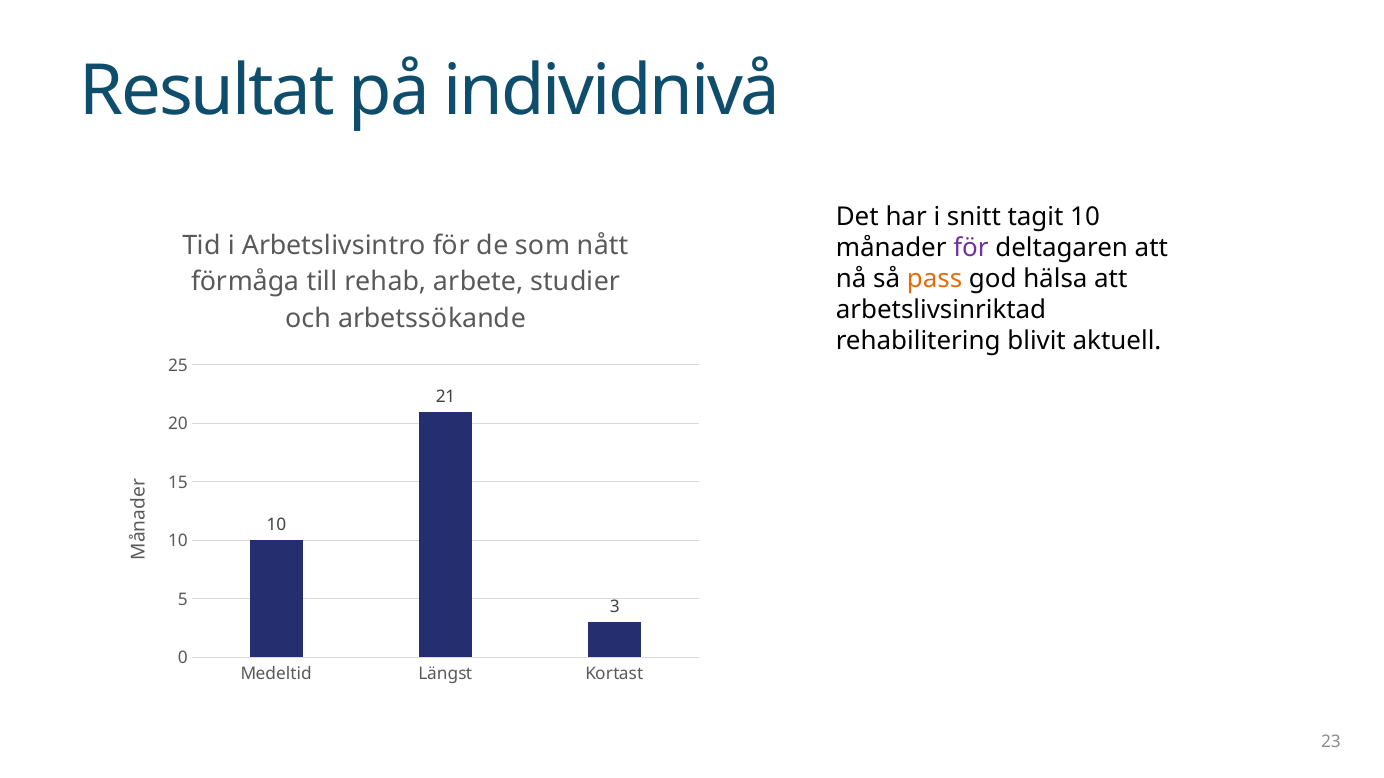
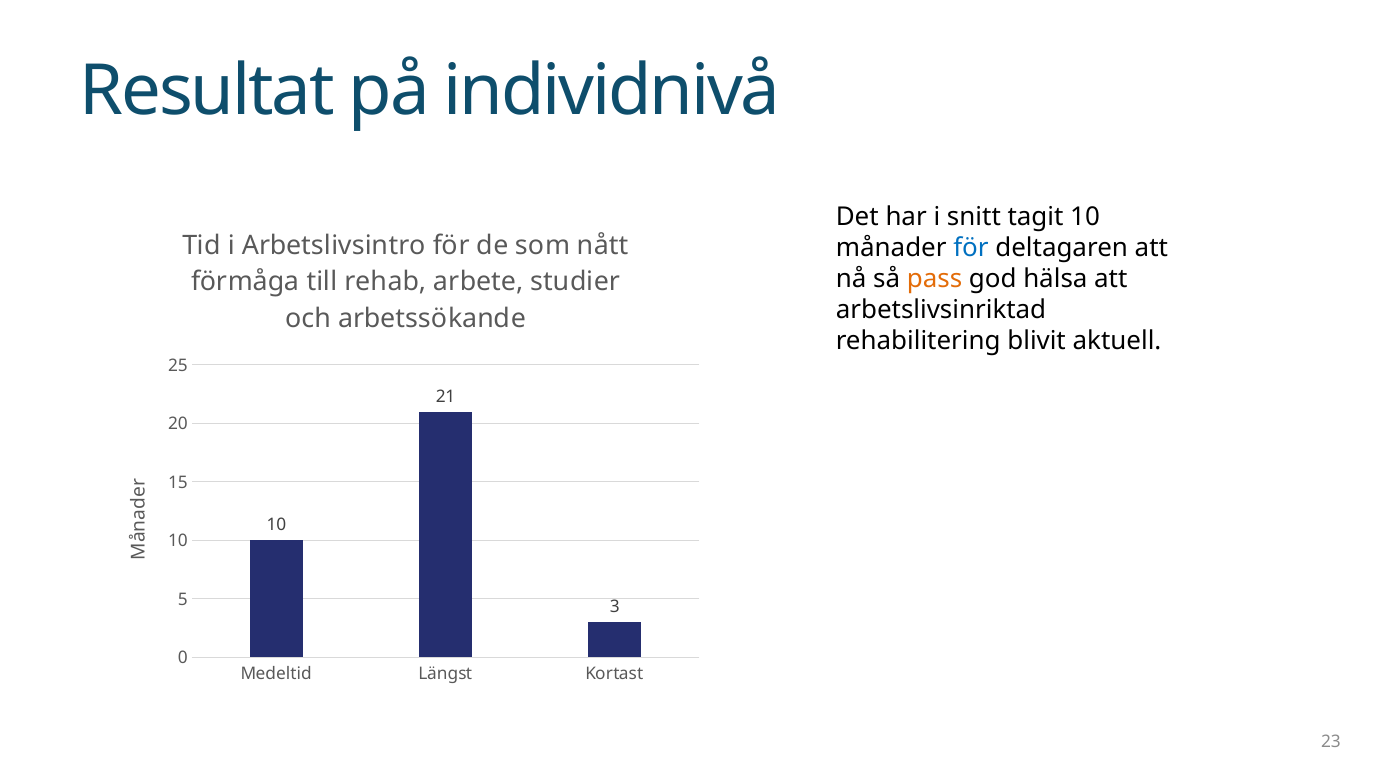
för colour: purple -> blue (971, 248)
